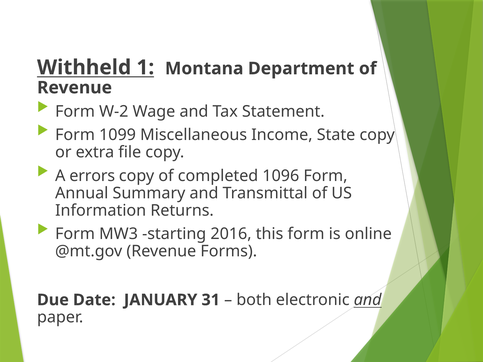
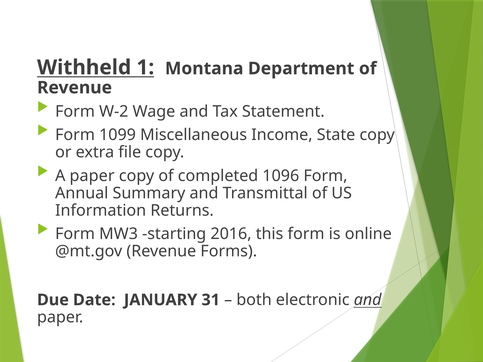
A errors: errors -> paper (92, 176)
